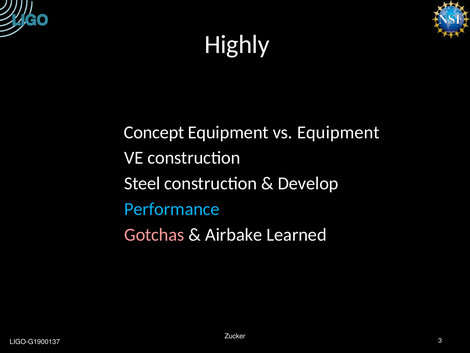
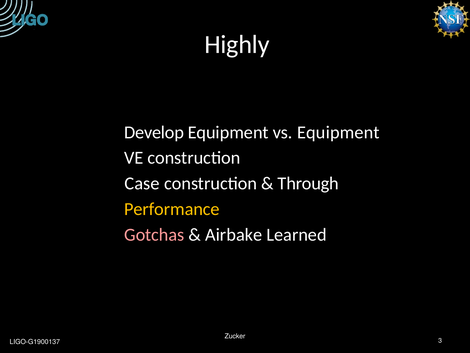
Concept: Concept -> Develop (154, 132)
Steel: Steel -> Case (142, 183)
Develop: Develop -> Through (308, 183)
Performance colour: light blue -> yellow (172, 209)
